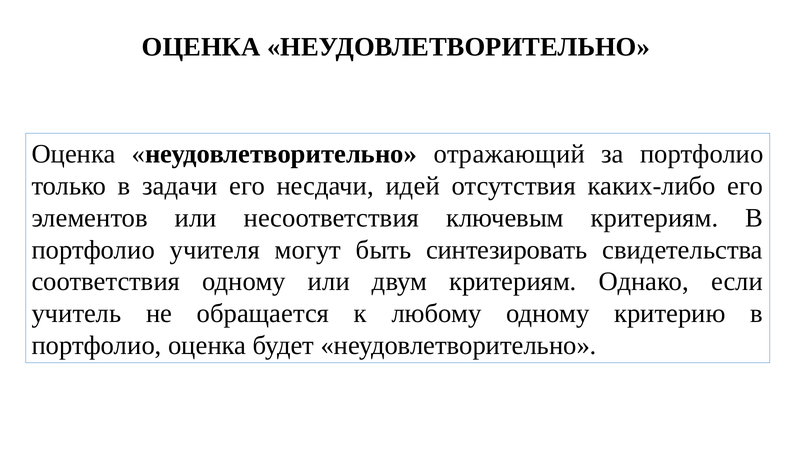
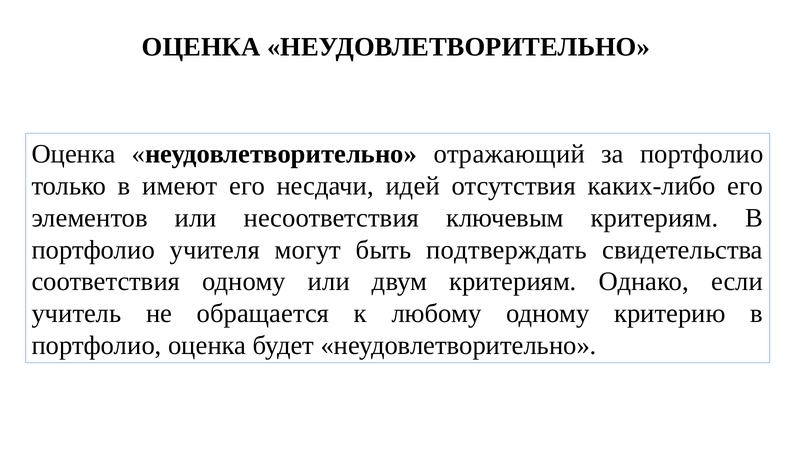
задачи: задачи -> имеют (180, 186)
синтезировать: синтезировать -> подтверждать (507, 250)
